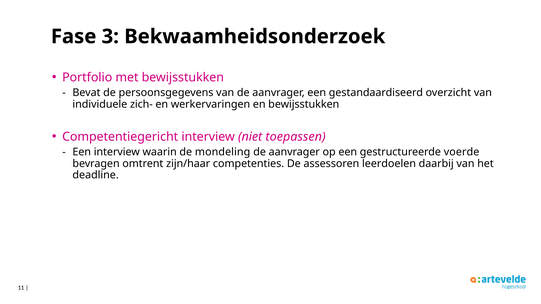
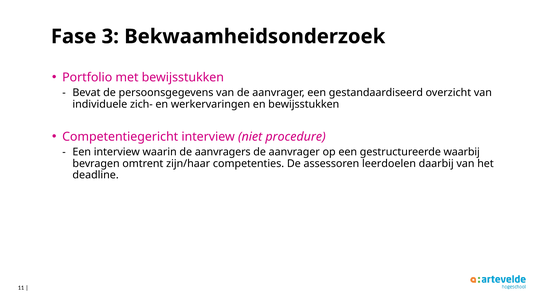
toepassen: toepassen -> procedure (296, 137)
mondeling: mondeling -> aanvragers (223, 152)
voerde: voerde -> waarbij (462, 152)
